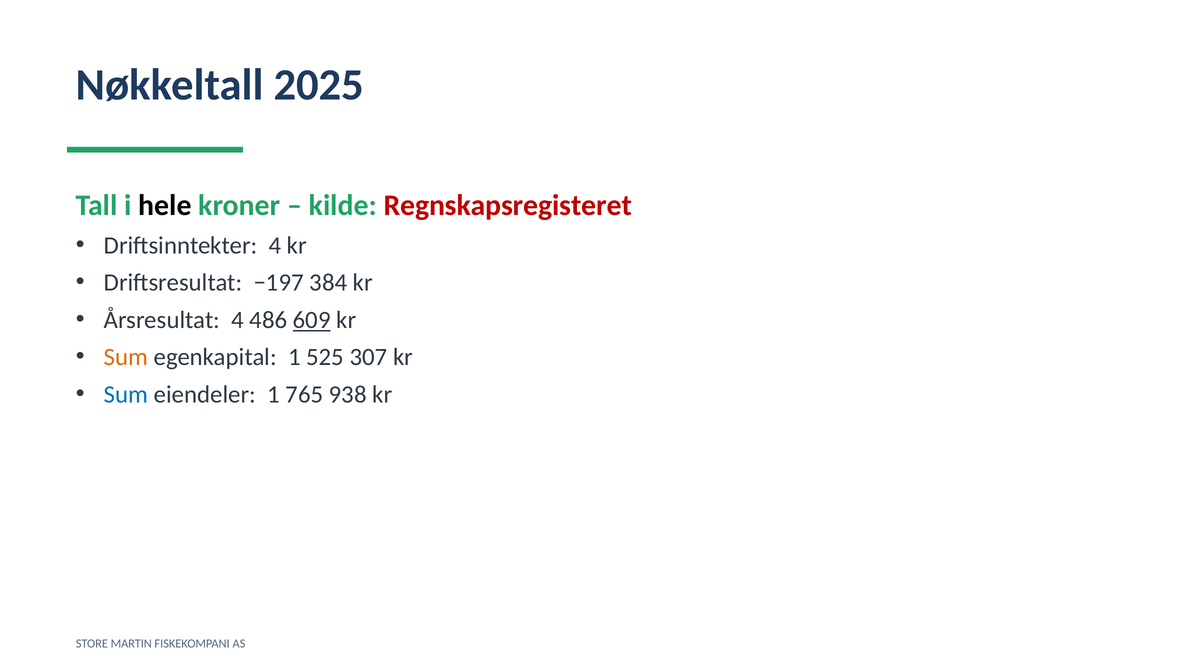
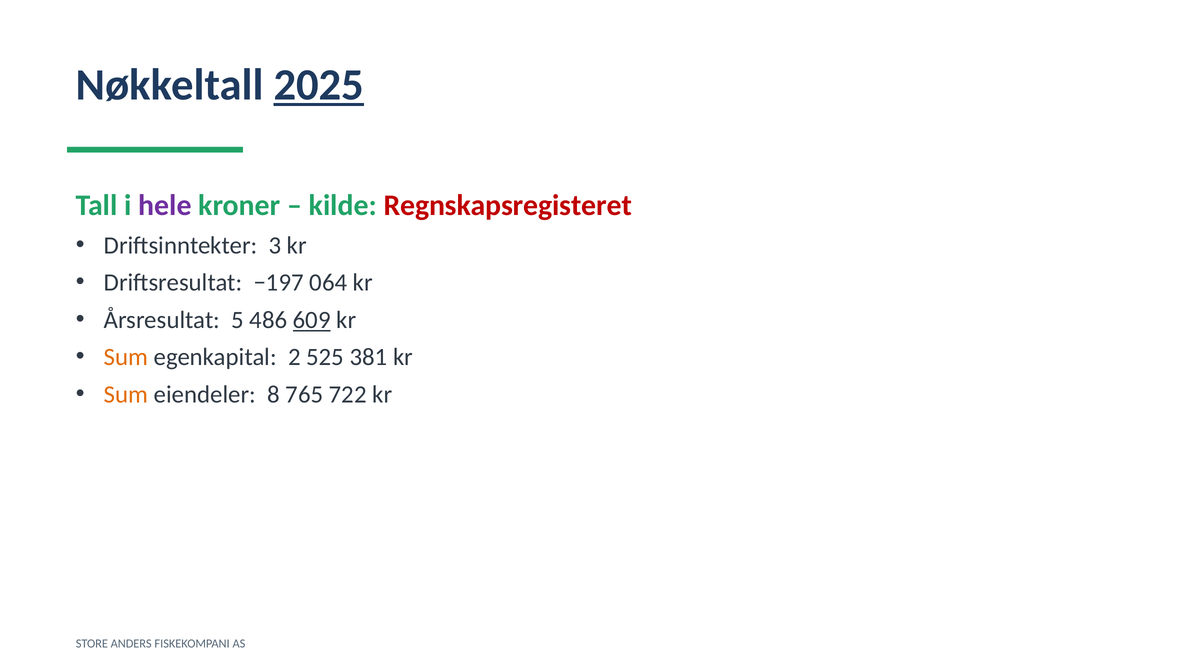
2025 underline: none -> present (319, 85)
hele colour: black -> purple (165, 205)
Driftsinntekter 4: 4 -> 3 (275, 245)
384: 384 -> 064 (328, 282)
Årsresultat 4: 4 -> 5 (238, 320)
egenkapital 1: 1 -> 2 (294, 357)
307: 307 -> 381 (369, 357)
Sum colour: blue -> orange (126, 394)
eiendeler 1: 1 -> 8 (274, 394)
938: 938 -> 722 (348, 394)
MARTIN: MARTIN -> ANDERS (131, 643)
